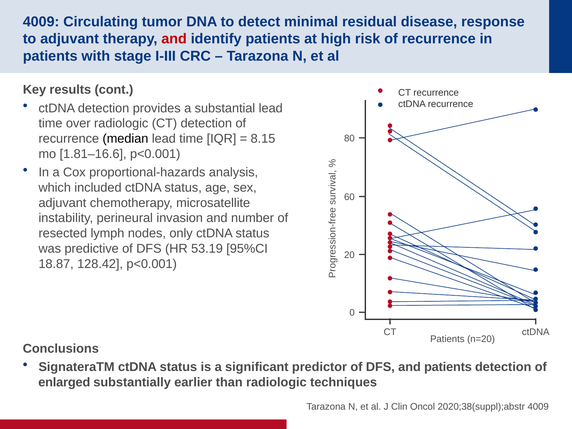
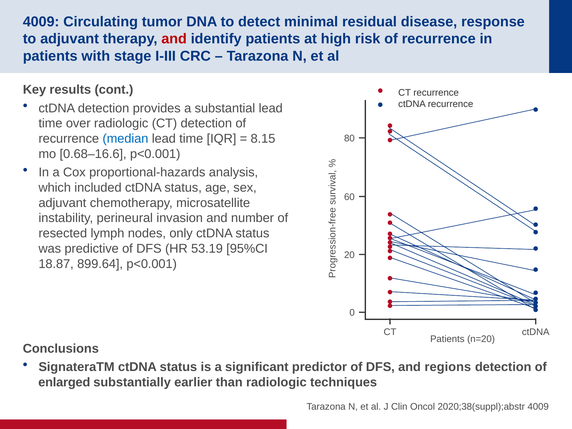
median colour: black -> blue (125, 139)
1.81–16.6: 1.81–16.6 -> 0.68–16.6 (93, 154)
128.42: 128.42 -> 899.64 (100, 264)
and patients: patients -> regions (448, 367)
